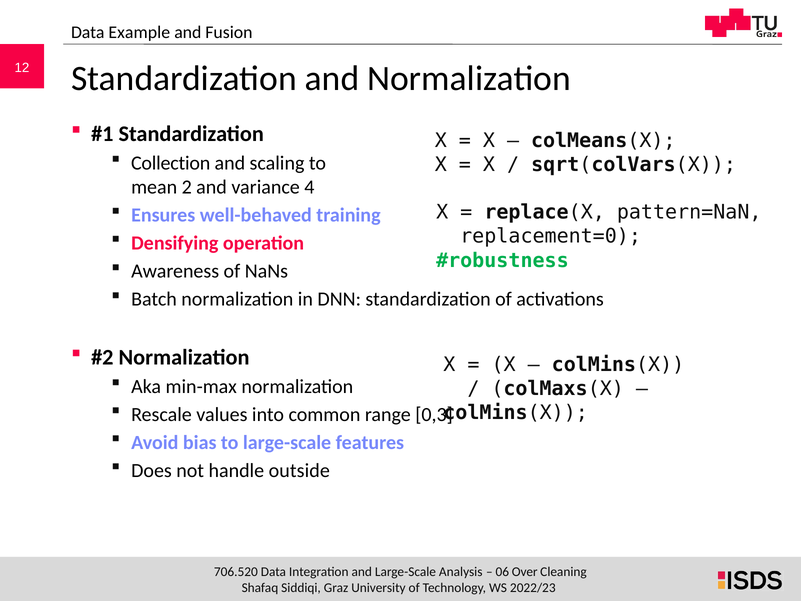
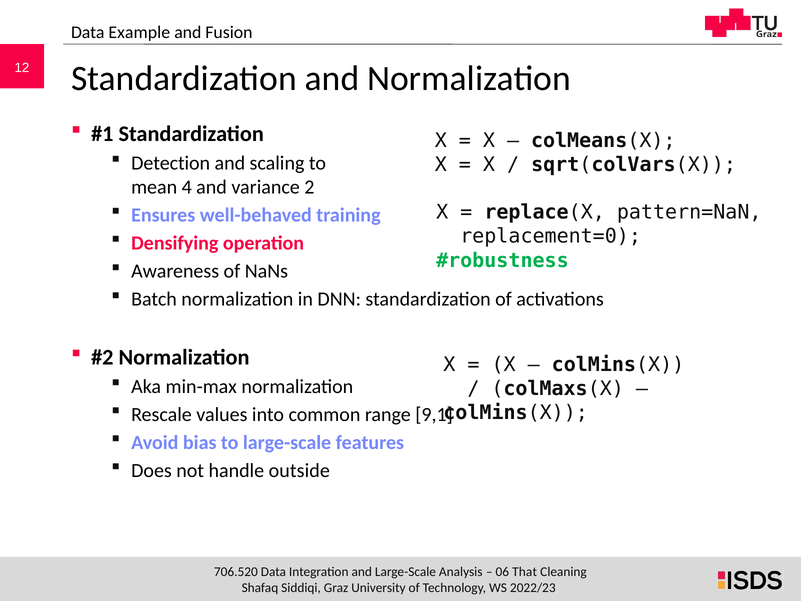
Collection: Collection -> Detection (171, 163)
2: 2 -> 4 (187, 187)
4: 4 -> 2 (309, 187)
0,3: 0,3 -> 9,1 (434, 414)
Over: Over -> That (525, 572)
